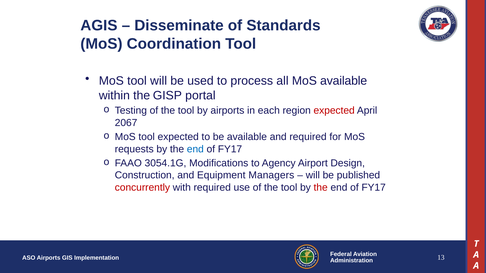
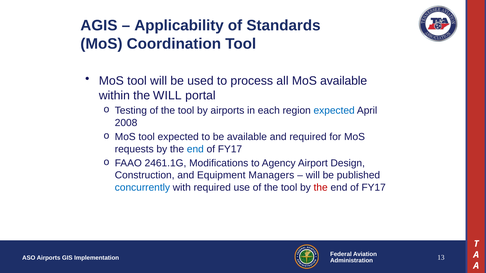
Disseminate: Disseminate -> Applicability (179, 26)
the GISP: GISP -> WILL (167, 95)
expected colour: red -> blue (334, 111)
2067: 2067 -> 2008 (126, 123)
3054.1G: 3054.1G -> 2461.1G (166, 163)
concurrently colour: red -> blue (142, 188)
